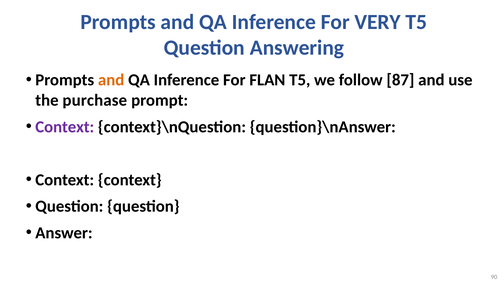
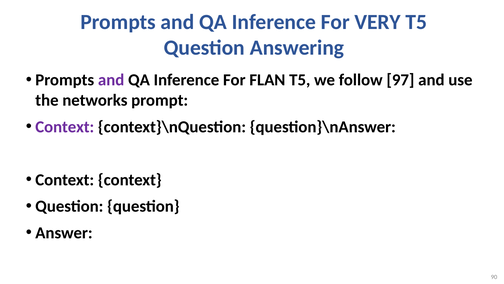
and colour: orange -> purple (111, 80)
87: 87 -> 97 (400, 80)
purchase: purchase -> networks (95, 100)
